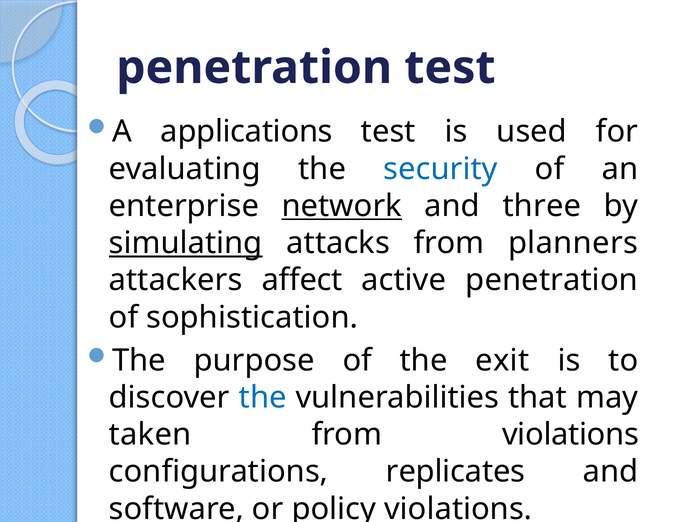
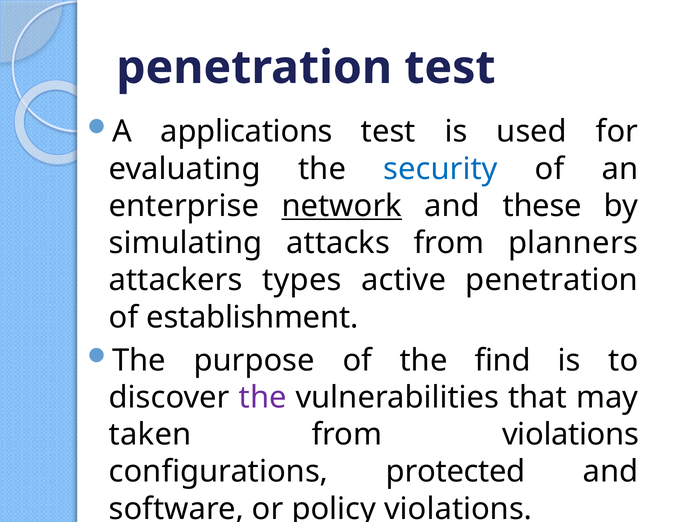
three: three -> these (542, 206)
simulating underline: present -> none (186, 243)
affect: affect -> types (302, 281)
sophistication: sophistication -> establishment (252, 318)
exit: exit -> find (503, 361)
the colour: blue -> purple (263, 398)
replicates: replicates -> protected (456, 472)
